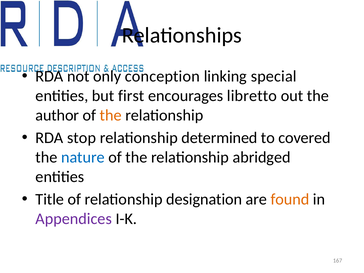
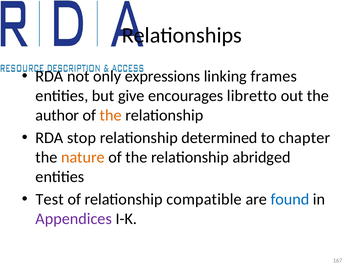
conception: conception -> expressions (163, 76)
special: special -> frames (274, 76)
first: first -> give (131, 96)
covered: covered -> chapter (304, 138)
nature colour: blue -> orange (83, 157)
Title: Title -> Test (50, 199)
designation: designation -> compatible (204, 199)
found colour: orange -> blue (290, 199)
